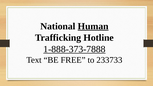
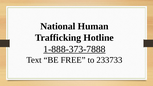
Human underline: present -> none (93, 26)
